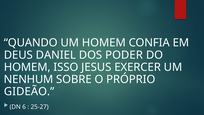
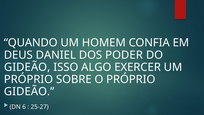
HOMEM: HOMEM -> GIDEÃO (27, 67)
JESUS: JESUS -> ALGO (96, 67)
NENHUM: NENHUM -> PRÓPRIO (28, 79)
